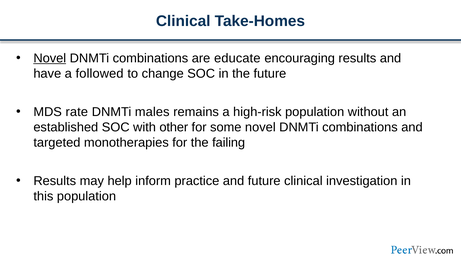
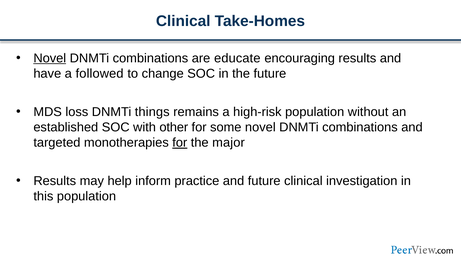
rate: rate -> loss (77, 112)
males: males -> things (152, 112)
for underline: none -> present (180, 143)
failing: failing -> major (229, 143)
